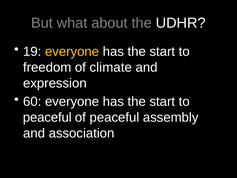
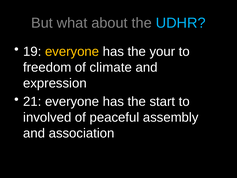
UDHR colour: white -> light blue (181, 23)
start: start -> your (162, 51)
60: 60 -> 21 (32, 102)
peaceful: peaceful -> involved (47, 117)
